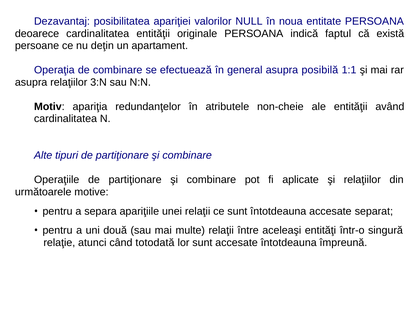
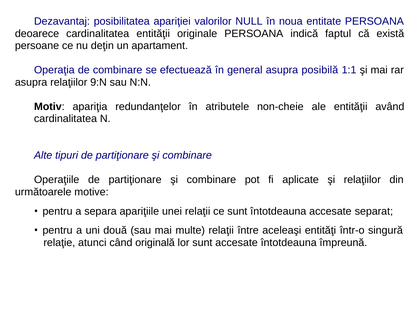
3:N: 3:N -> 9:N (99, 82)
totodată: totodată -> originală (155, 242)
